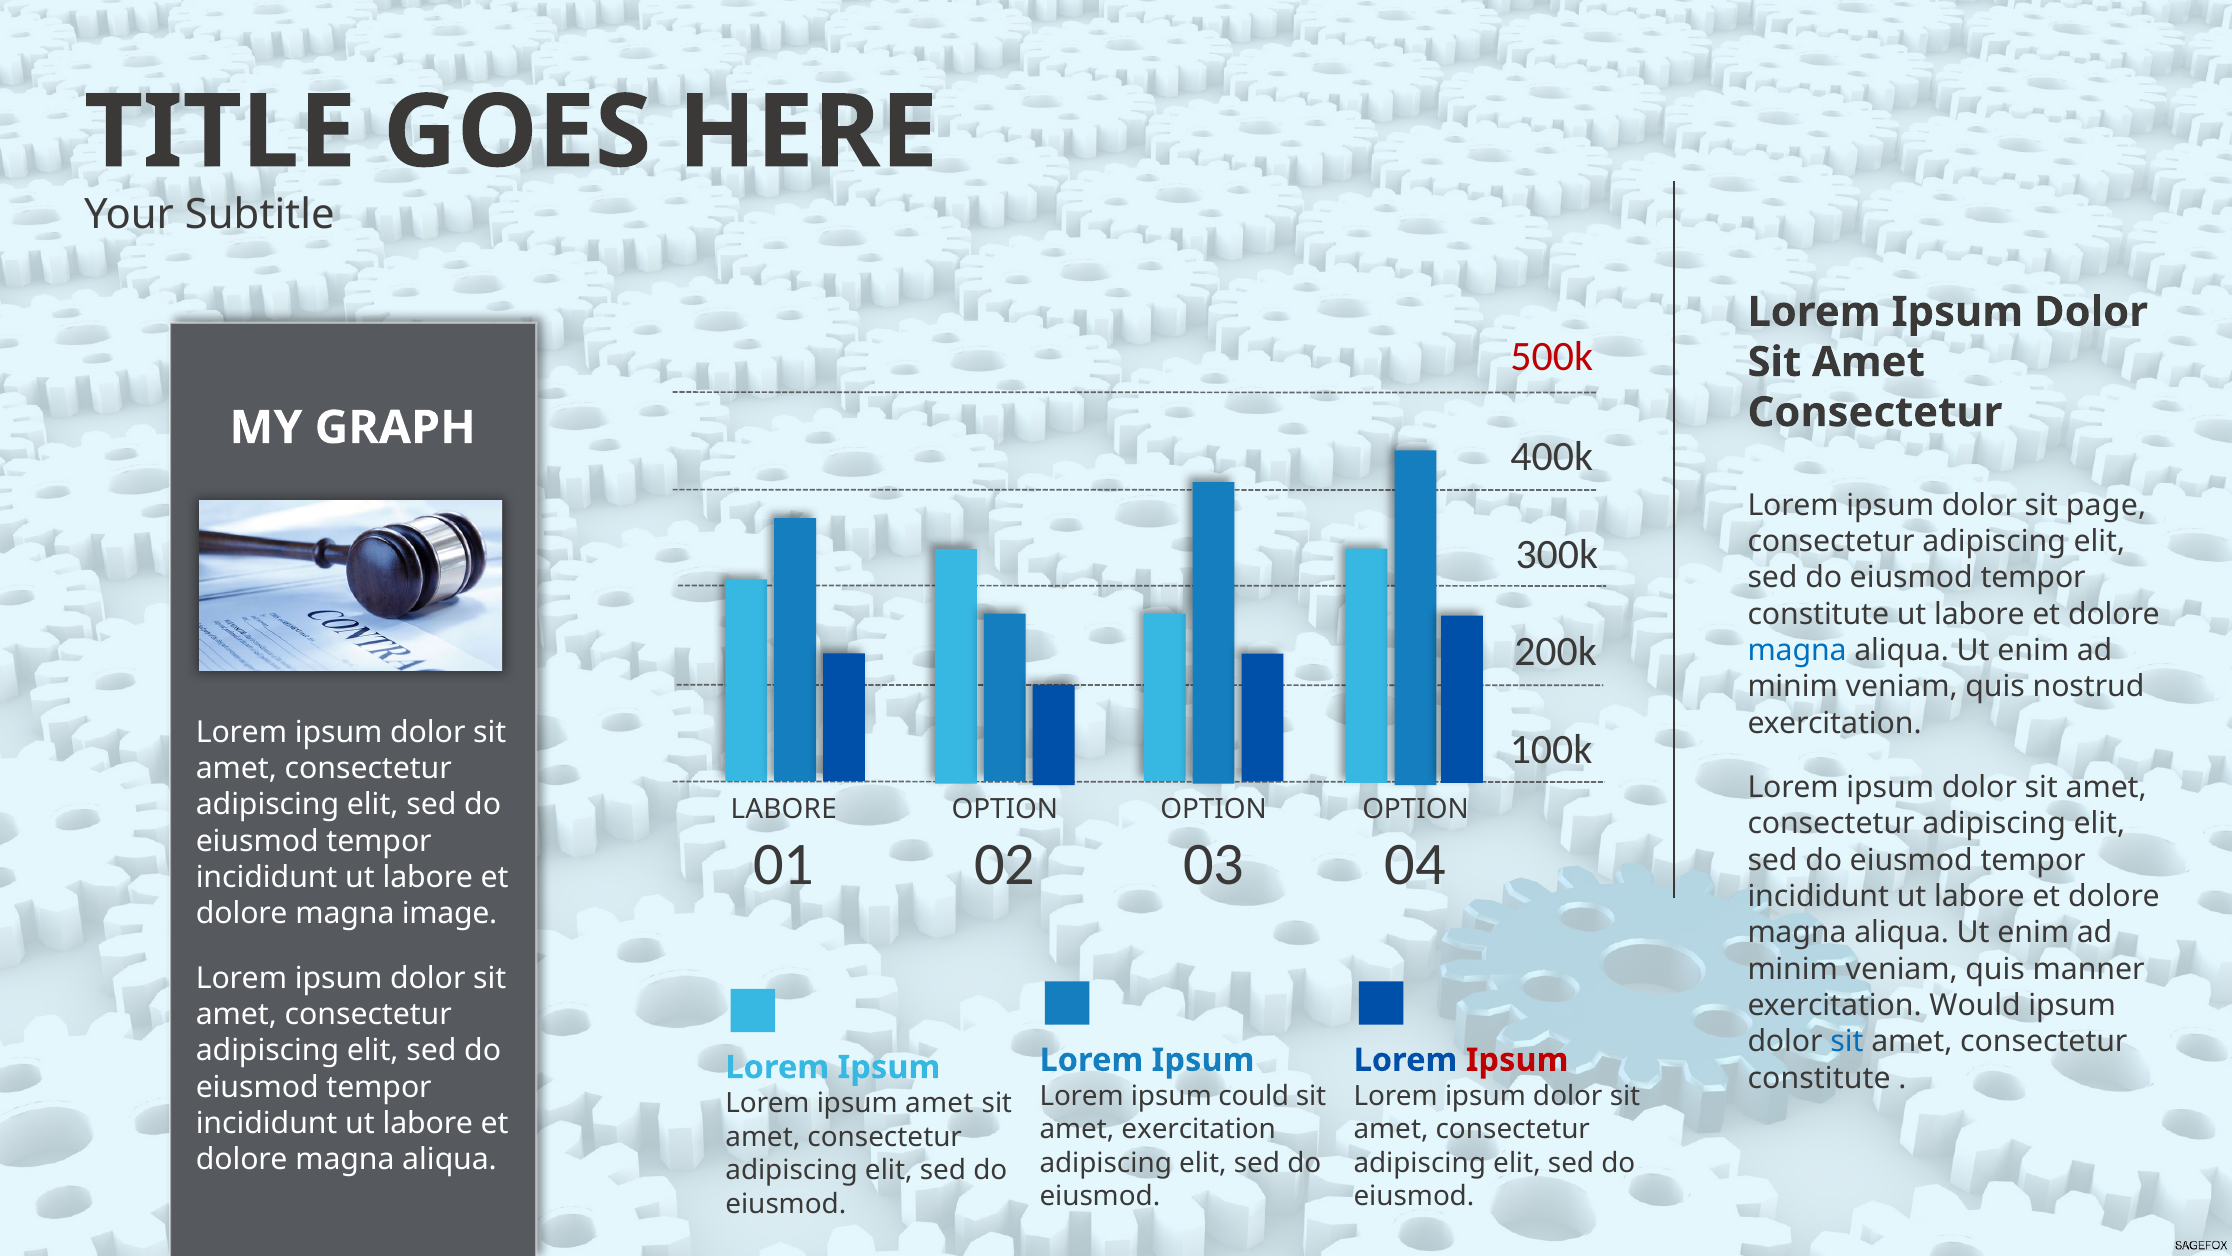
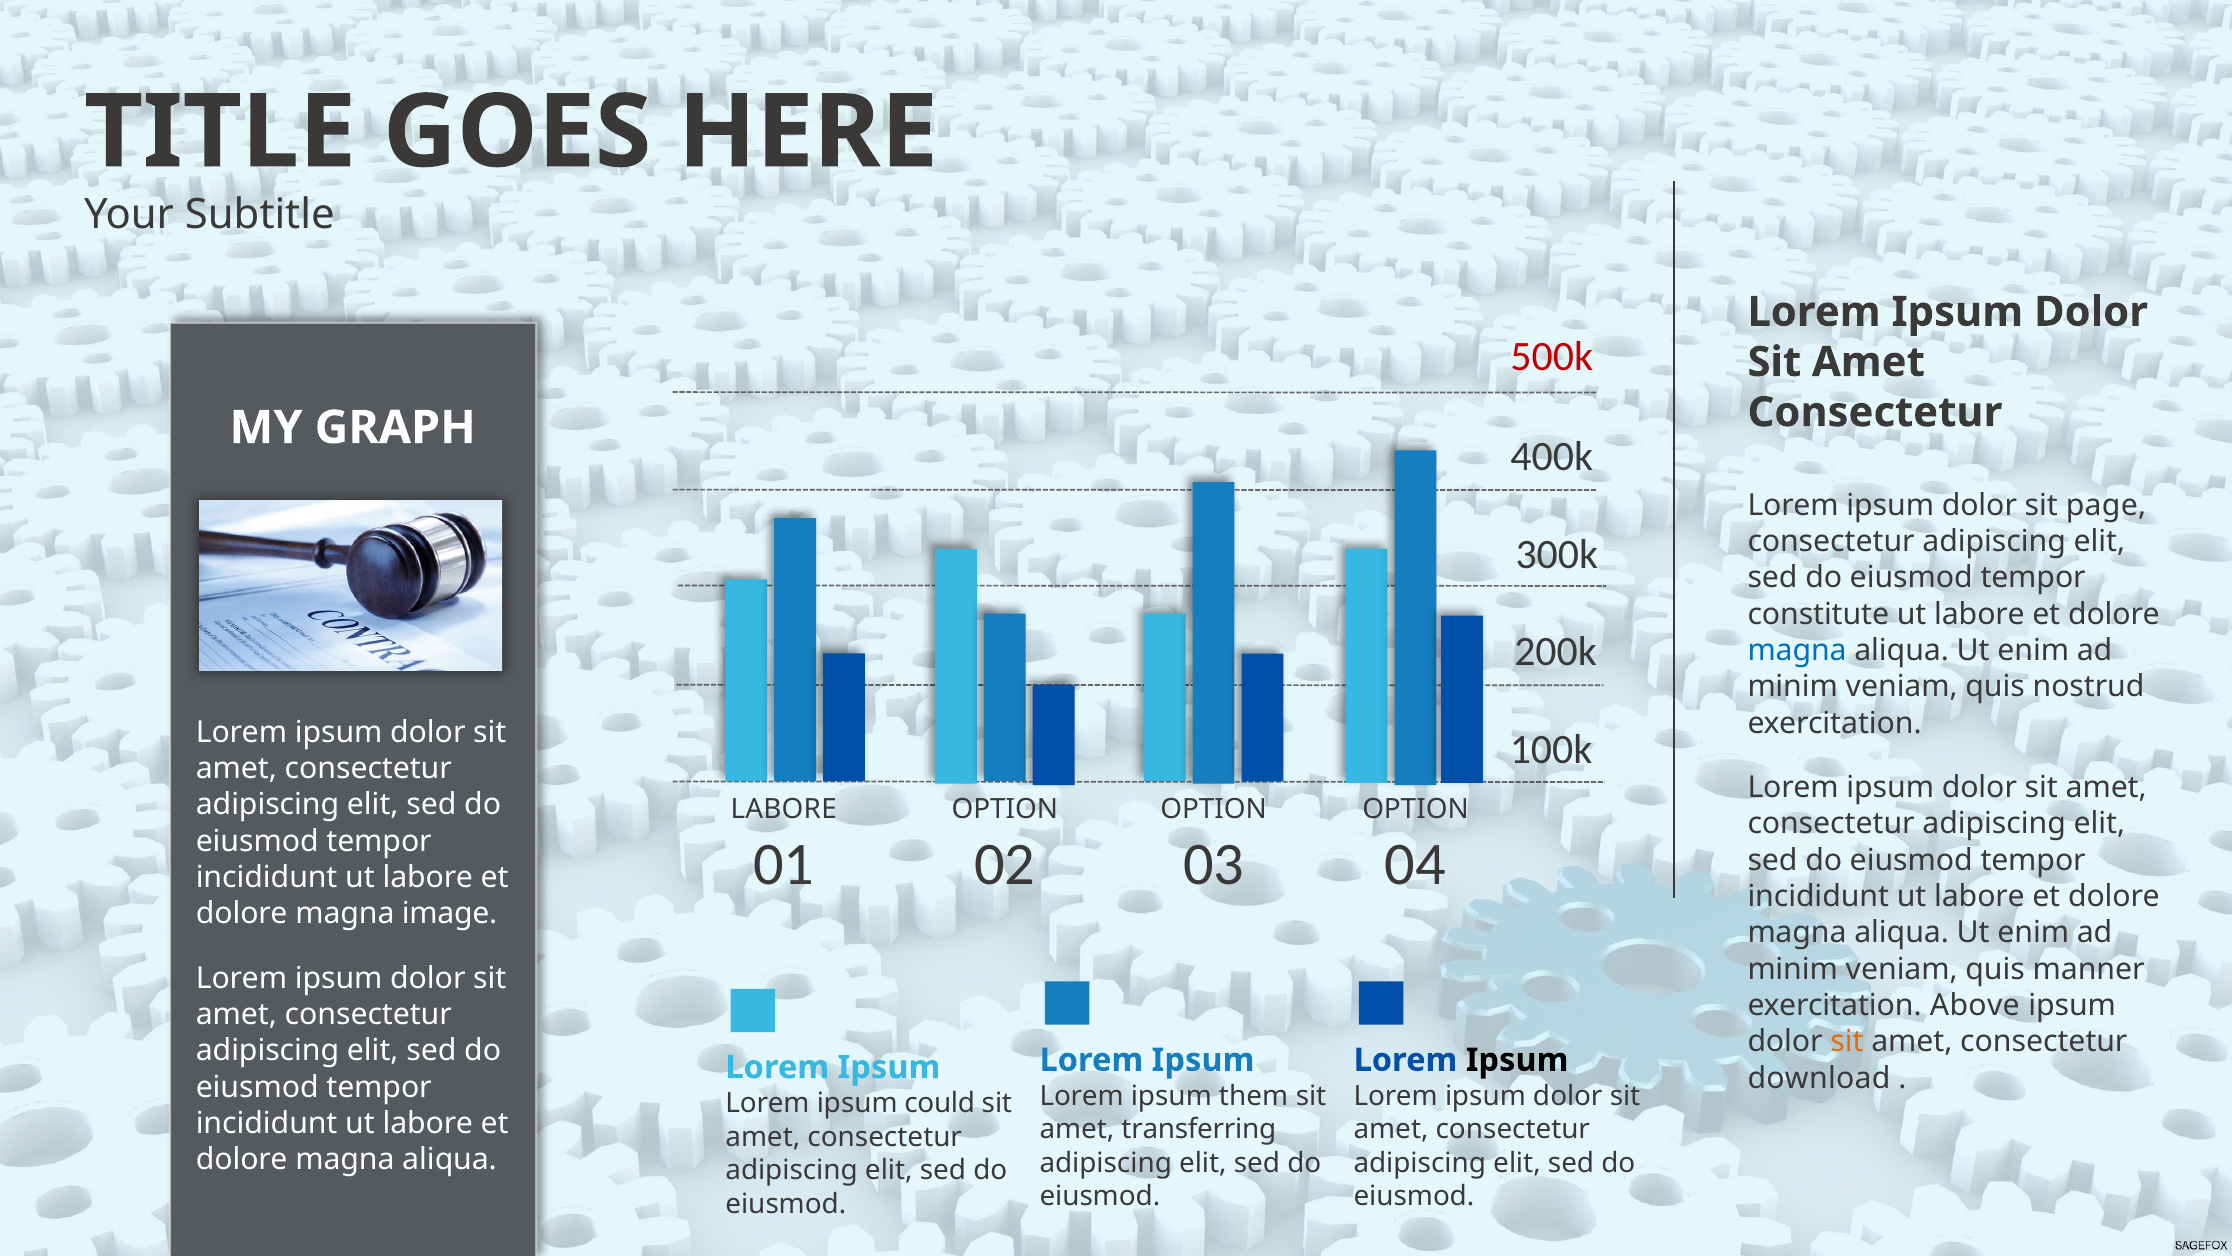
Would: Would -> Above (1975, 1005)
sit colour: blue -> orange (1847, 1041)
Ipsum colour: red -> black (1517, 1060)
constitute: constitute -> download (1819, 1078)
could: could -> them (1254, 1096)
ipsum amet: amet -> could (940, 1103)
amet exercitation: exercitation -> transferring (1199, 1129)
